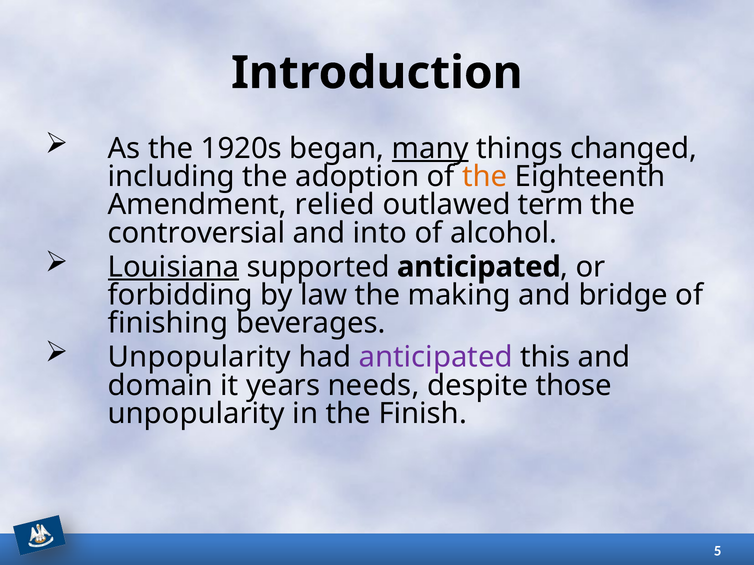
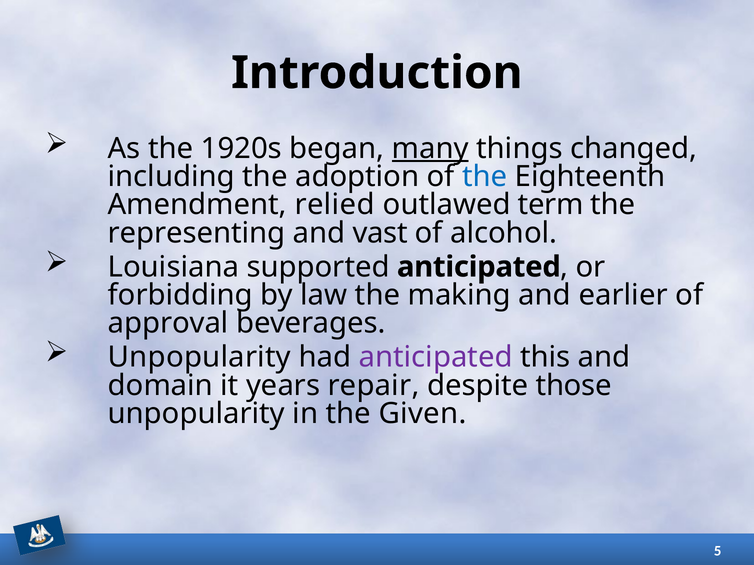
the colour: orange -> blue (485, 177)
controversial: controversial -> representing (196, 233)
into: into -> vast (380, 233)
Louisiana underline: present -> none (173, 267)
bridge: bridge -> earlier (623, 295)
finishing: finishing -> approval (168, 323)
needs: needs -> repair (374, 386)
Finish: Finish -> Given (423, 414)
